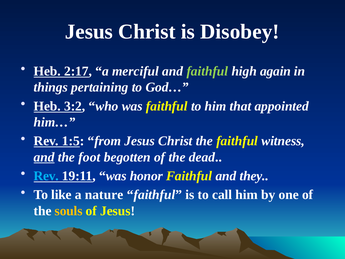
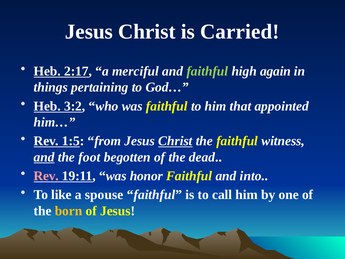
Disobey: Disobey -> Carried (240, 32)
Christ underline: none -> present (175, 141)
Rev colour: light blue -> pink (46, 176)
they: they -> into (254, 176)
nature: nature -> spouse (104, 195)
souls: souls -> born (69, 211)
